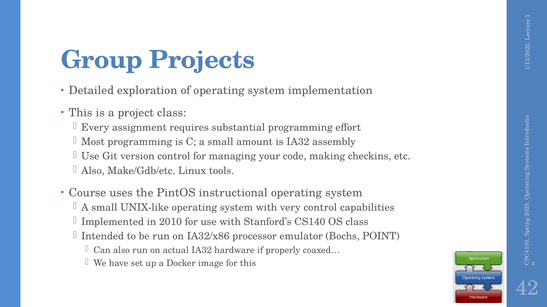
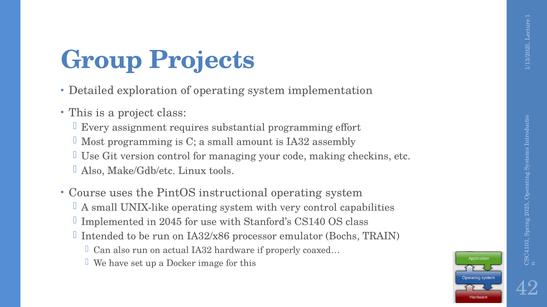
2010: 2010 -> 2045 (171, 222)
POINT: POINT -> TRAIN (381, 237)
